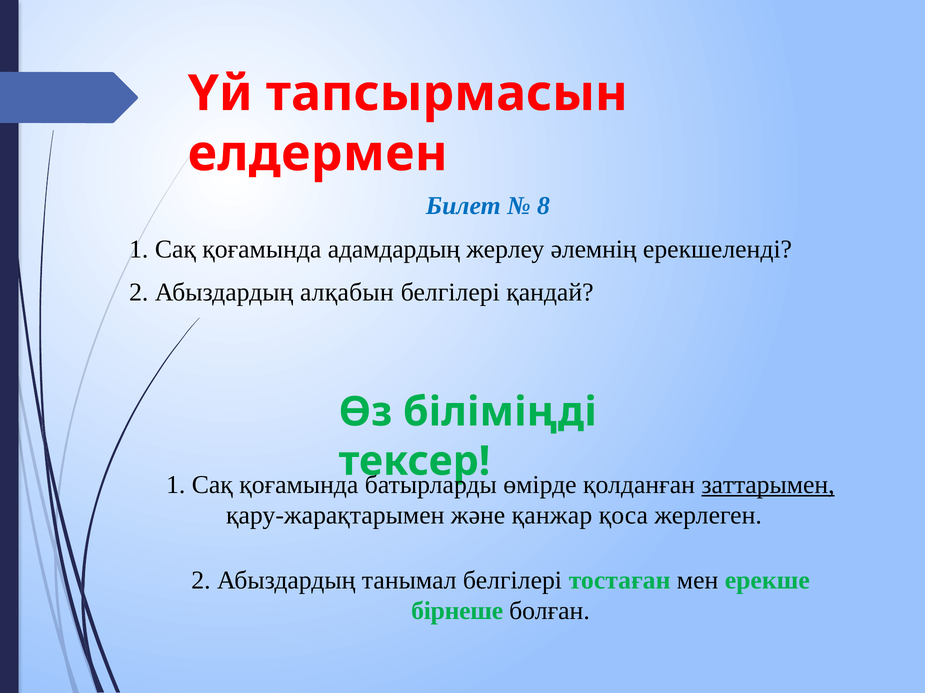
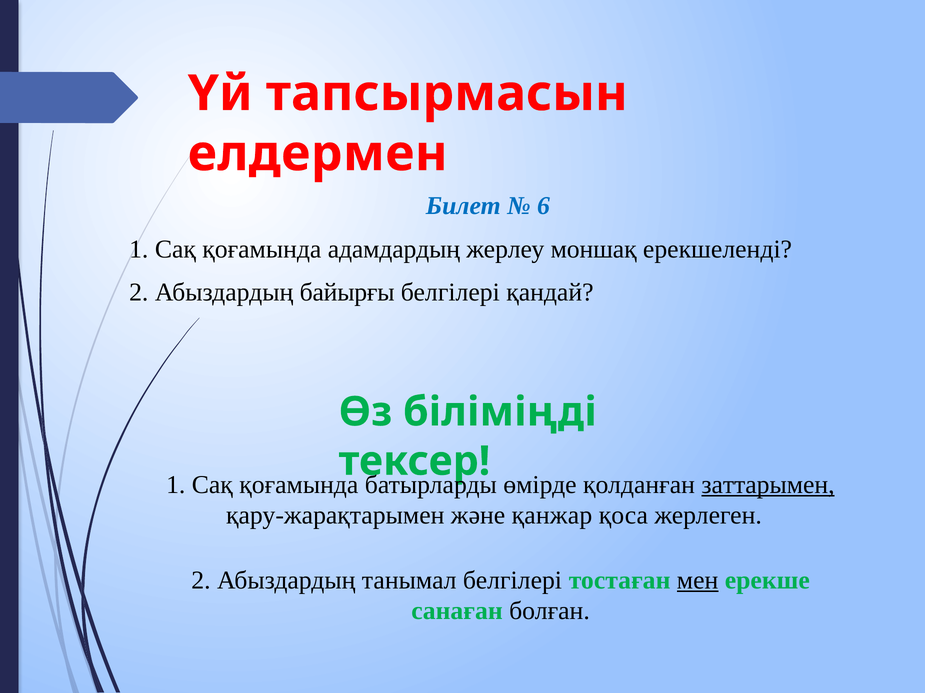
8: 8 -> 6 (543, 206)
əлемнің: əлемнің -> моншақ (594, 249)
алқабын: алқабын -> байырғы (347, 293)
мен underline: none -> present (698, 581)
бірнеше: бірнеше -> санаған (457, 612)
